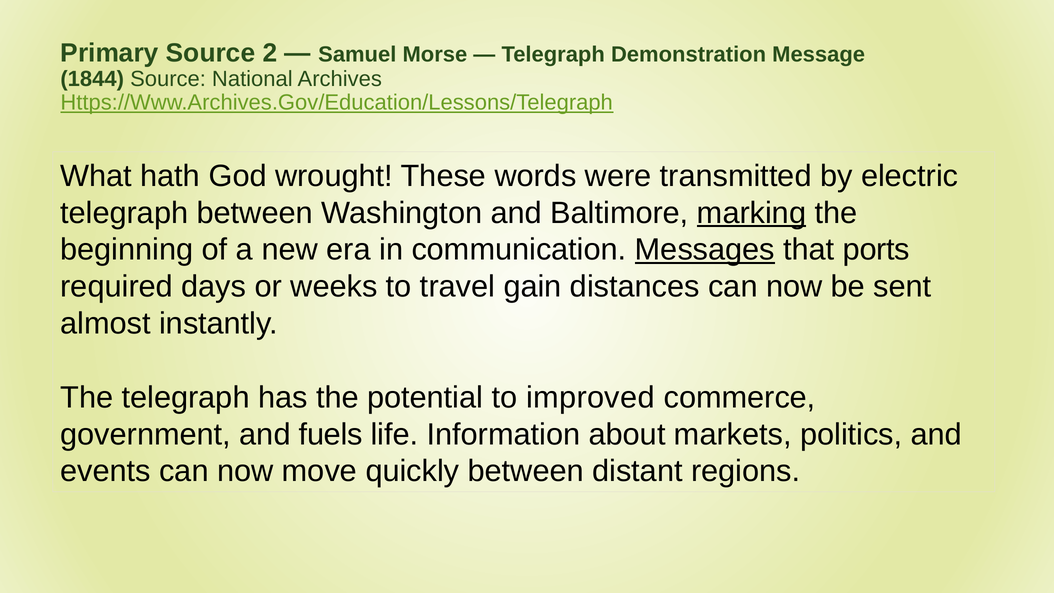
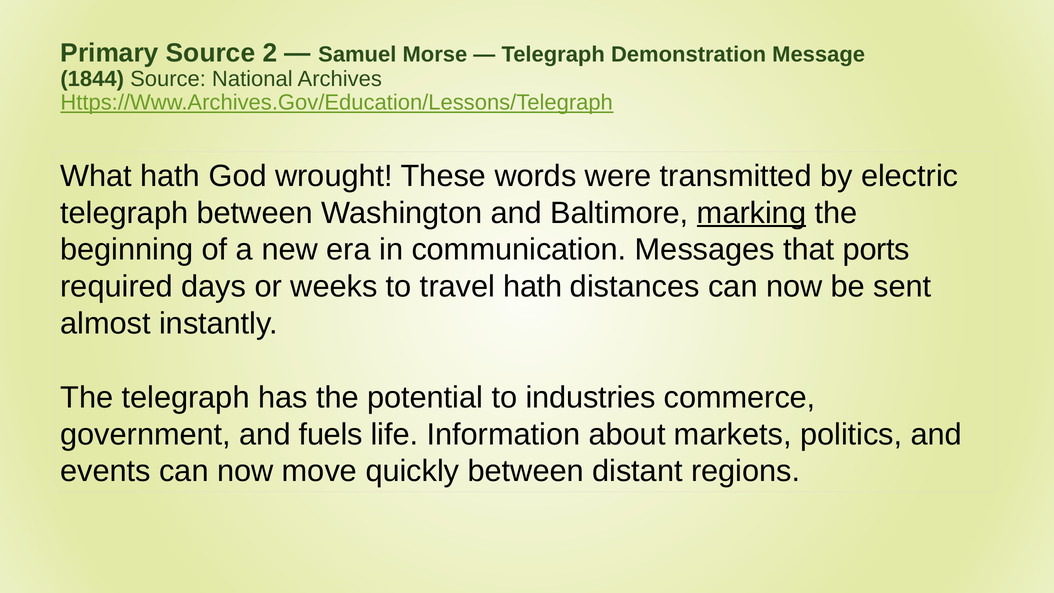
Messages underline: present -> none (705, 250)
travel gain: gain -> hath (533, 287)
improved: improved -> industries (591, 398)
